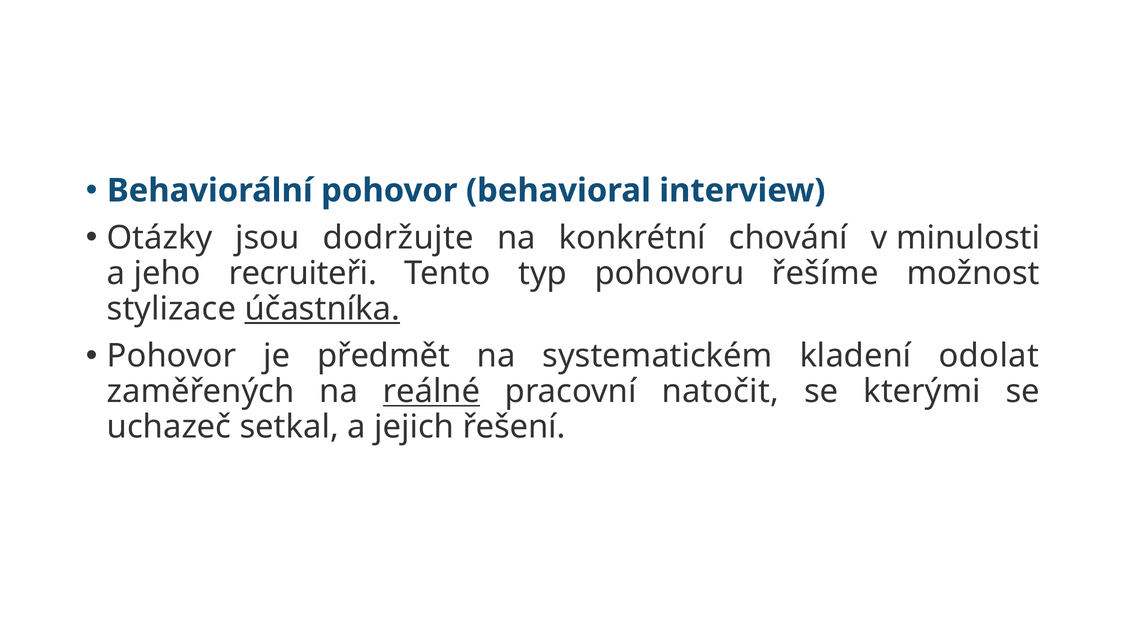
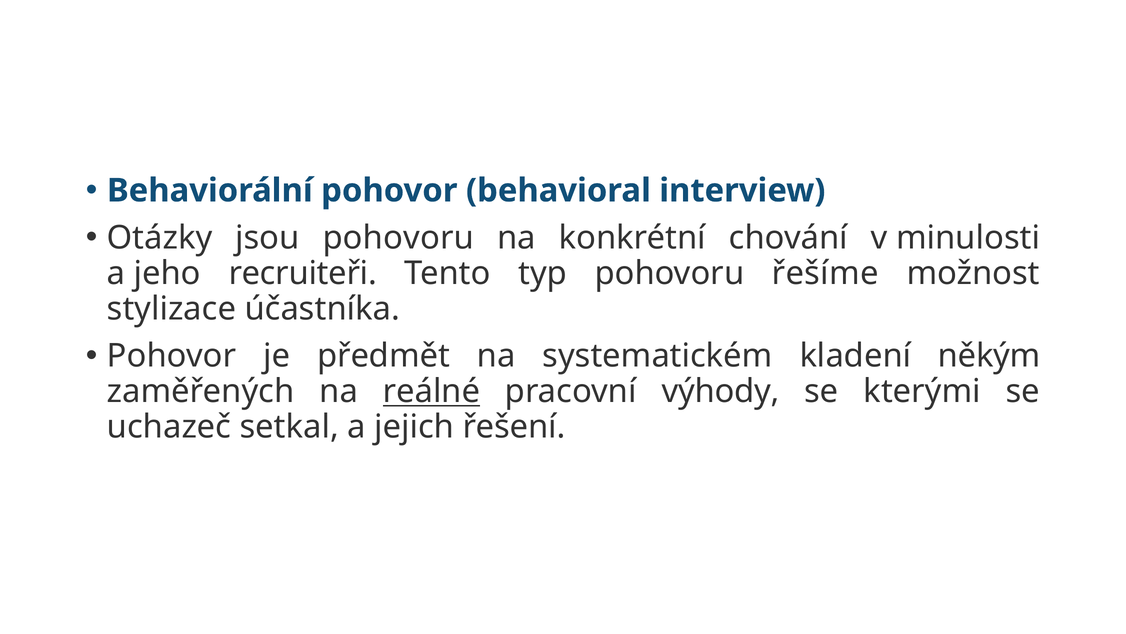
jsou dodržujte: dodržujte -> pohovoru (398, 238)
účastníka underline: present -> none (322, 309)
odolat: odolat -> někým (989, 356)
natočit: natočit -> výhody (721, 391)
